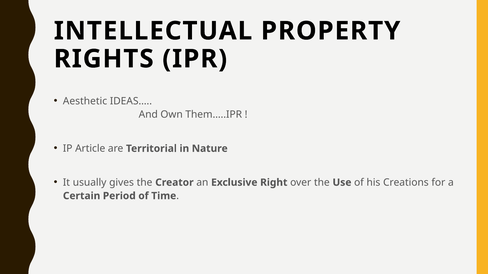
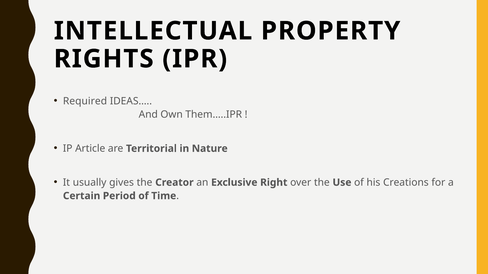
Aesthetic: Aesthetic -> Required (85, 101)
